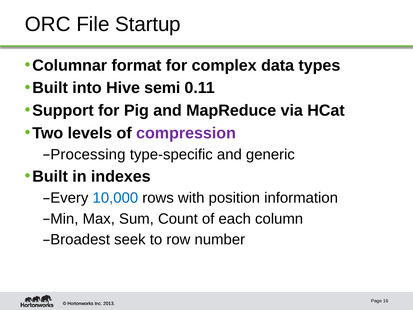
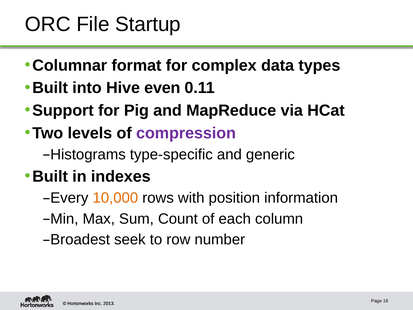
semi: semi -> even (162, 88)
Processing: Processing -> Histograms (88, 154)
10,000 colour: blue -> orange (115, 198)
